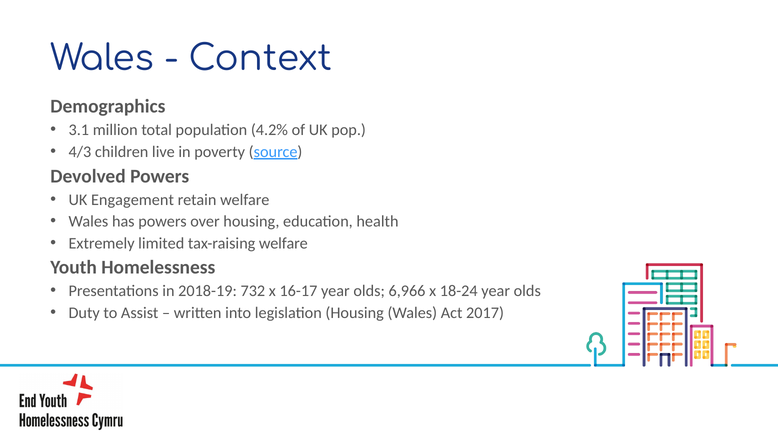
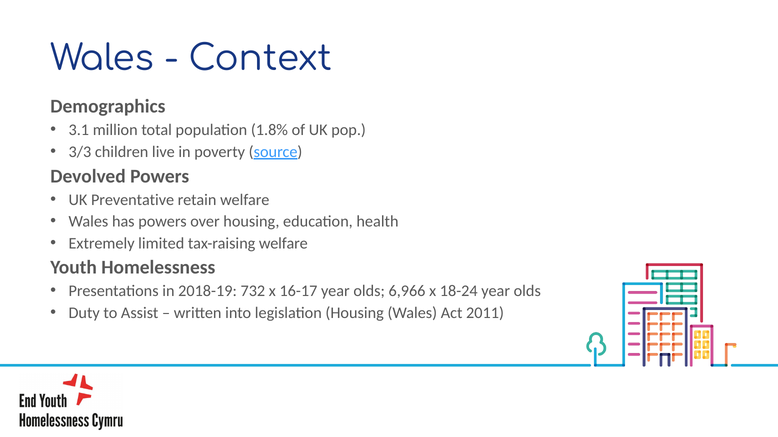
4.2%: 4.2% -> 1.8% (269, 130)
4/3: 4/3 -> 3/3 (80, 152)
Engagement: Engagement -> Preventative (133, 200)
2017: 2017 -> 2011 (485, 313)
